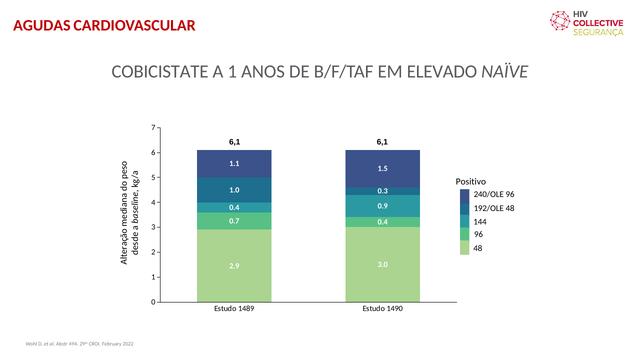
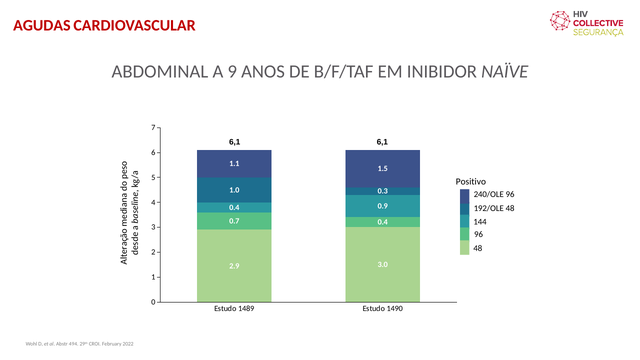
COBICISTATE: COBICISTATE -> ABDOMINAL (160, 71)
A 1: 1 -> 9 (232, 71)
ELEVADO: ELEVADO -> INIBIDOR (442, 71)
